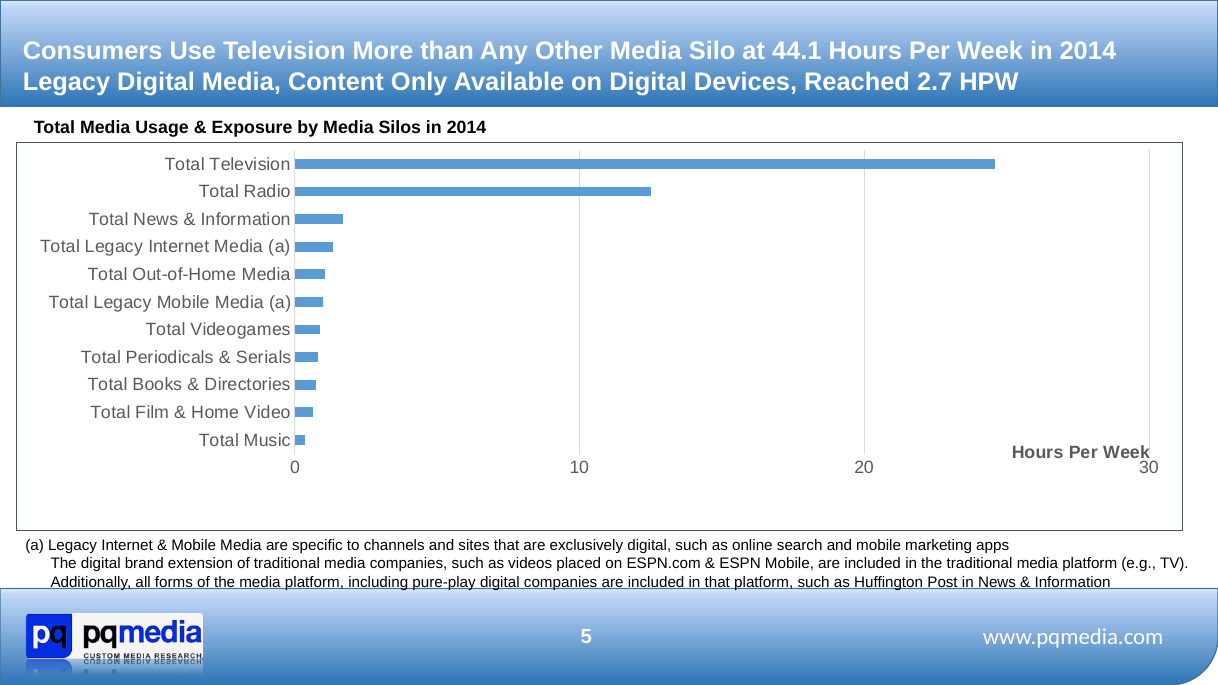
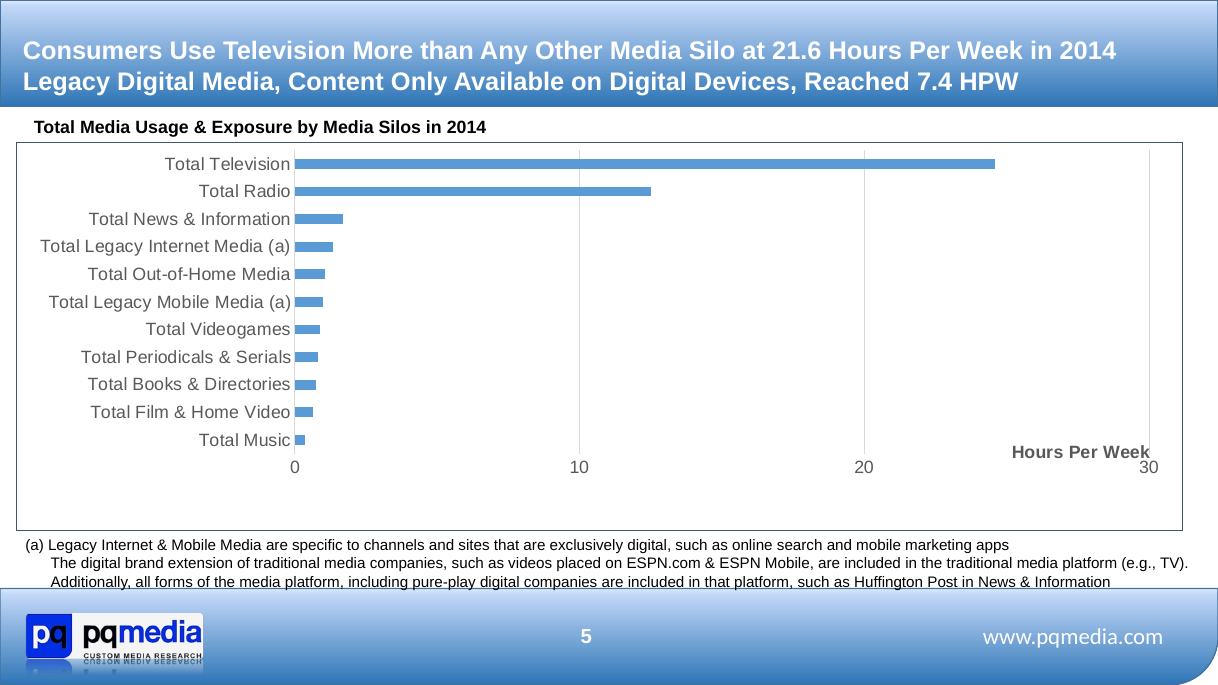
44.1: 44.1 -> 21.6 (797, 52)
2.7: 2.7 -> 7.4 (935, 82)
